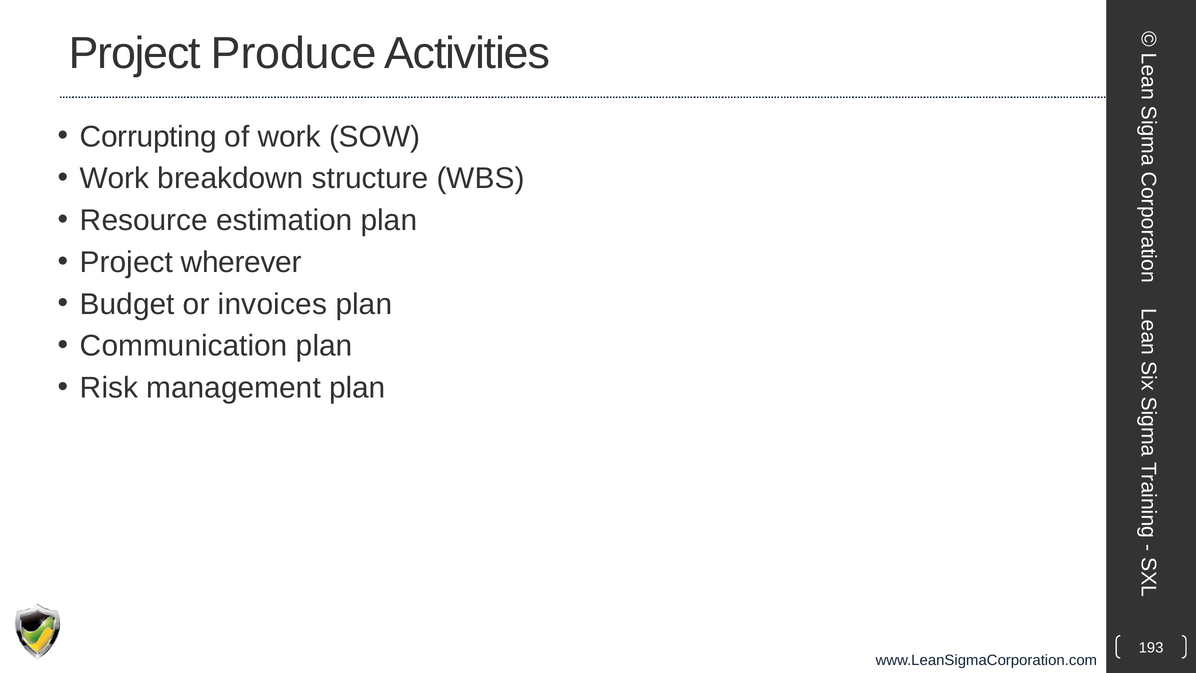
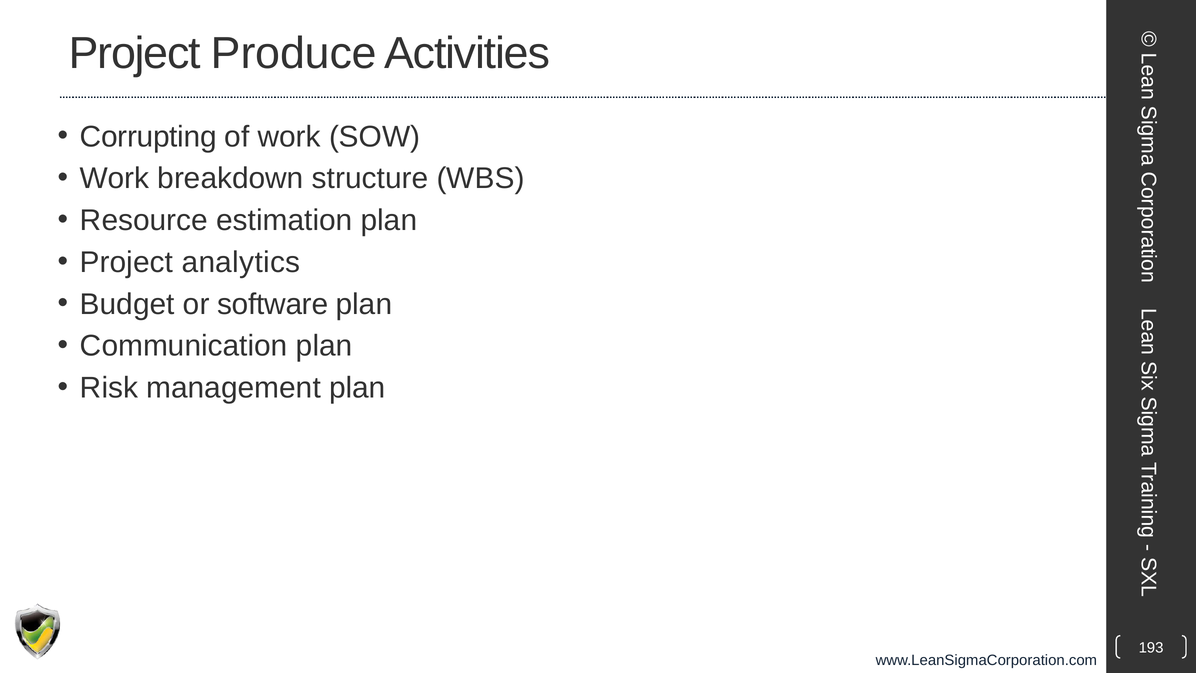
wherever: wherever -> analytics (241, 262)
invoices: invoices -> software (273, 304)
